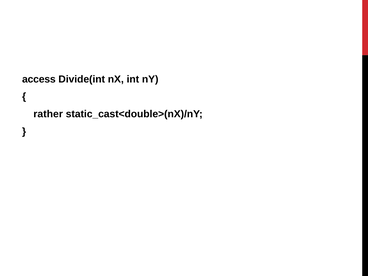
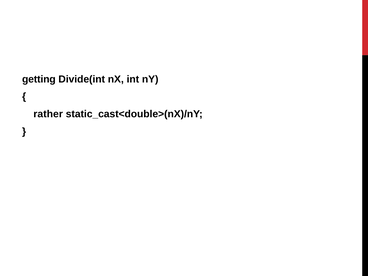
access: access -> getting (39, 79)
